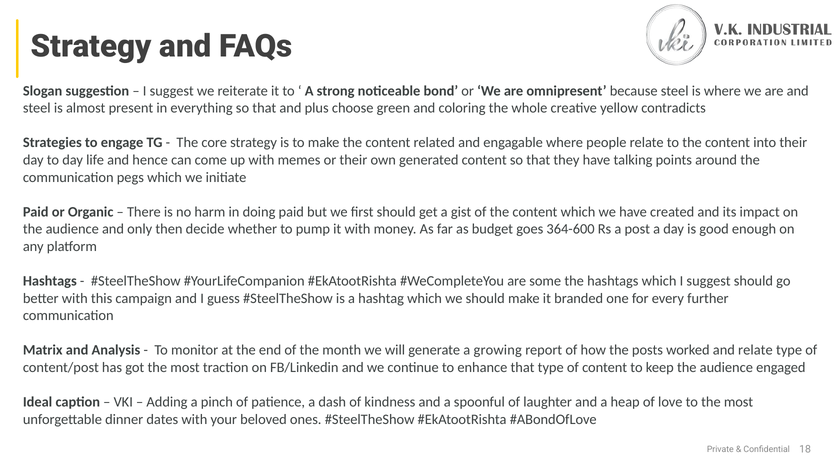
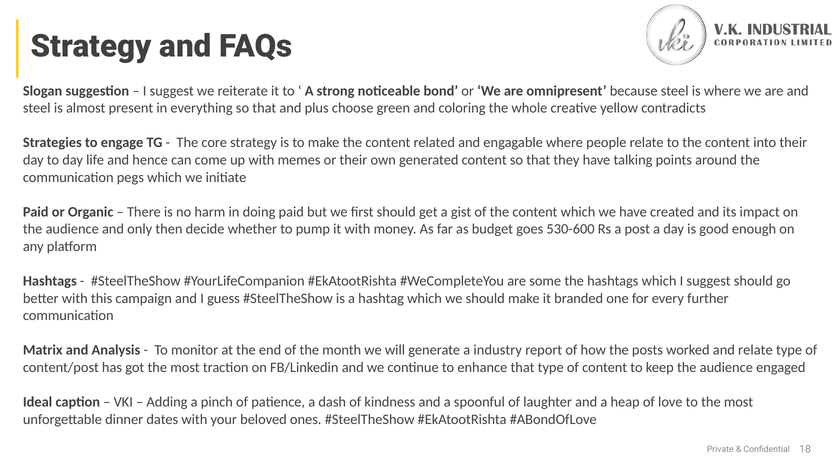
364-600: 364-600 -> 530-600 (571, 229)
growing: growing -> industry (498, 350)
